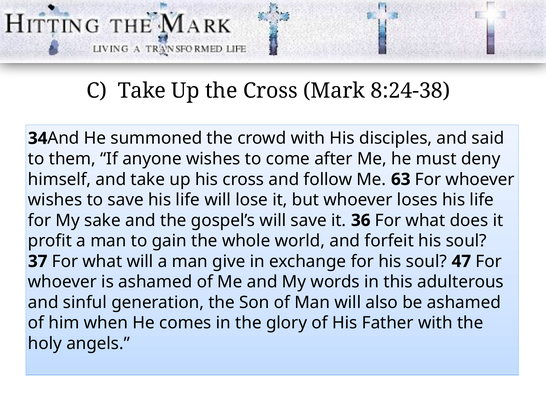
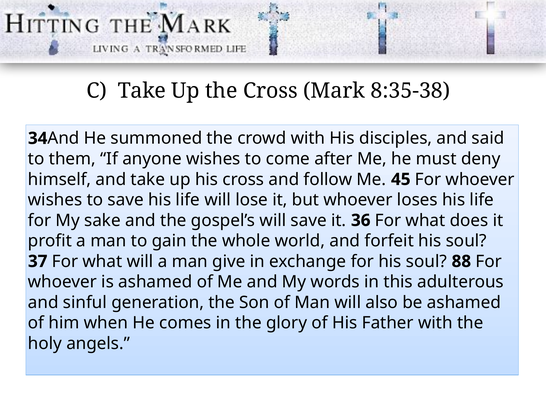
8:24-38: 8:24-38 -> 8:35-38 (410, 91)
63: 63 -> 45 (401, 179)
47: 47 -> 88 (461, 261)
